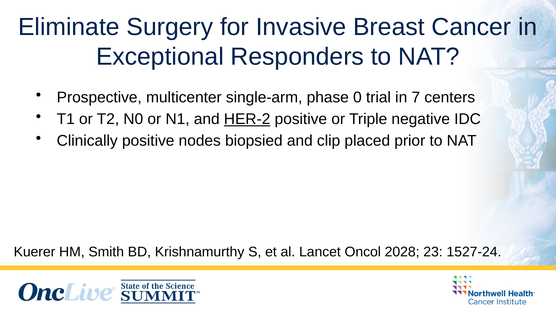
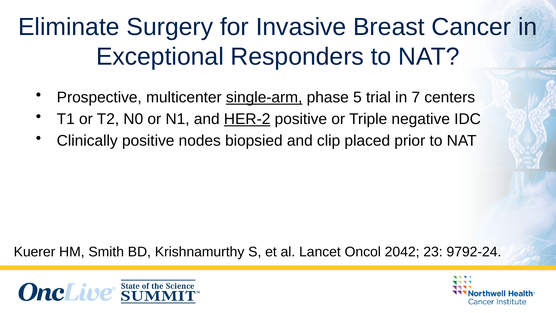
single-arm underline: none -> present (264, 98)
0: 0 -> 5 (357, 98)
2028: 2028 -> 2042 (402, 252)
1527-24: 1527-24 -> 9792-24 (474, 252)
